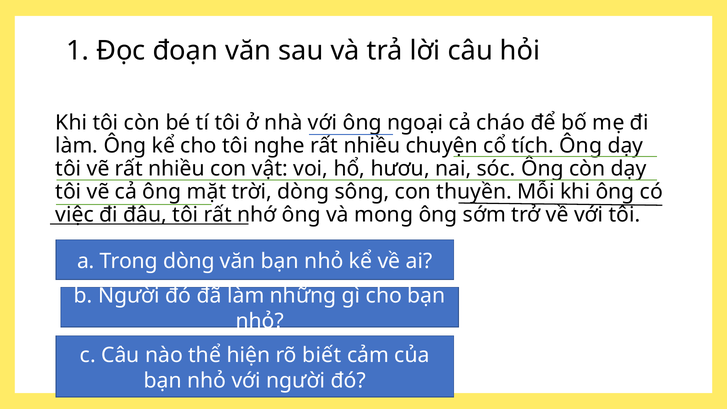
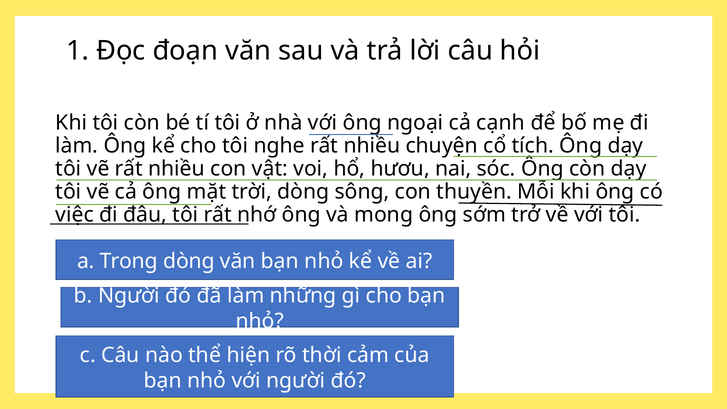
cháo: cháo -> cạnh (501, 123)
biết: biết -> thời (322, 355)
